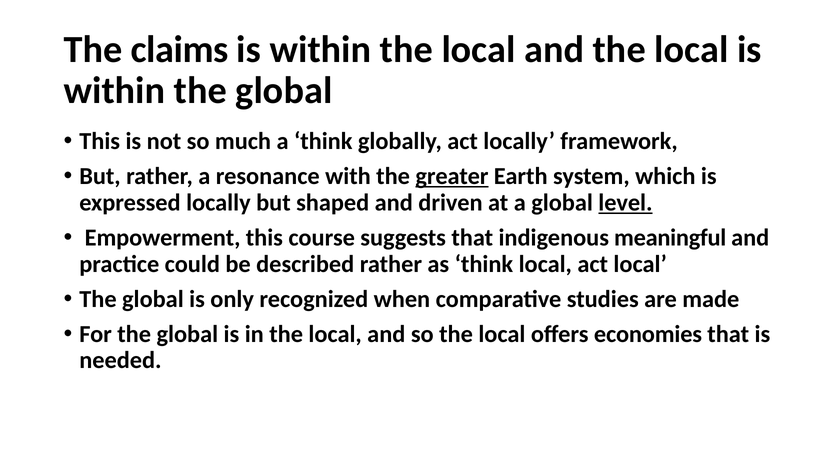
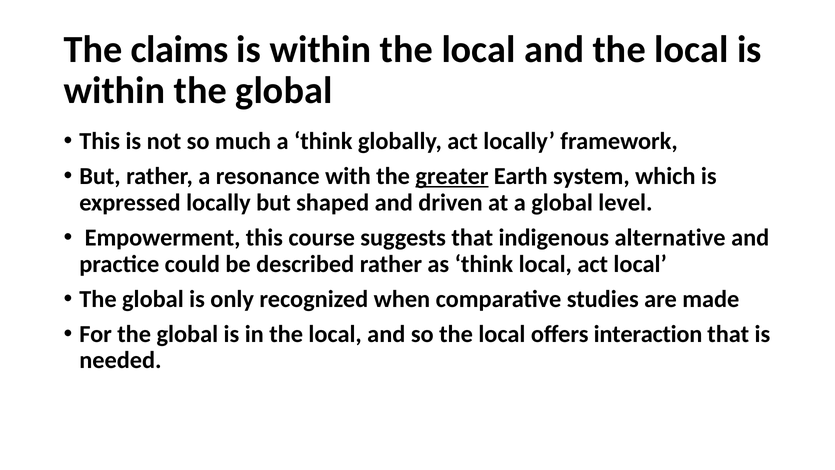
level underline: present -> none (625, 202)
meaningful: meaningful -> alternative (670, 238)
economies: economies -> interaction (648, 334)
